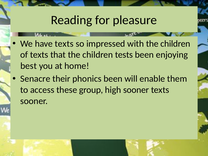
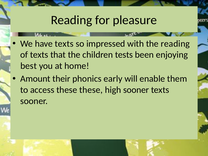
with the children: children -> reading (175, 44)
Senacre: Senacre -> Amount (35, 79)
phonics been: been -> early (113, 79)
these group: group -> these (91, 90)
